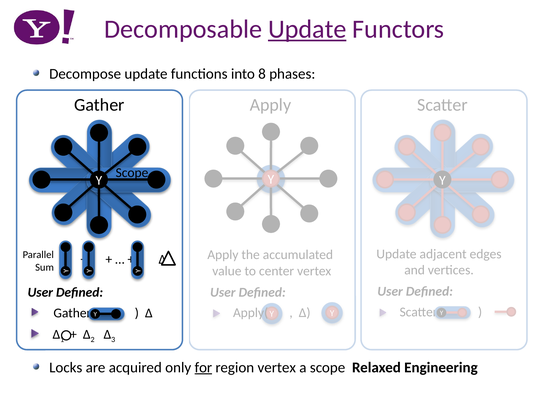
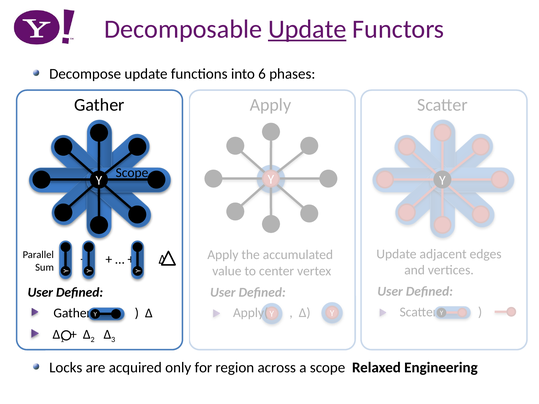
8: 8 -> 6 (262, 74)
for underline: present -> none (203, 368)
region vertex: vertex -> across (277, 368)
